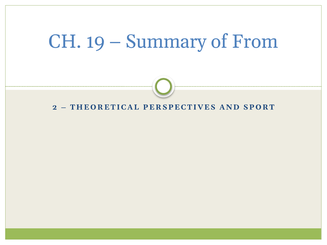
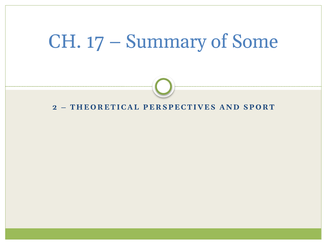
19: 19 -> 17 (95, 42)
From: From -> Some (255, 42)
